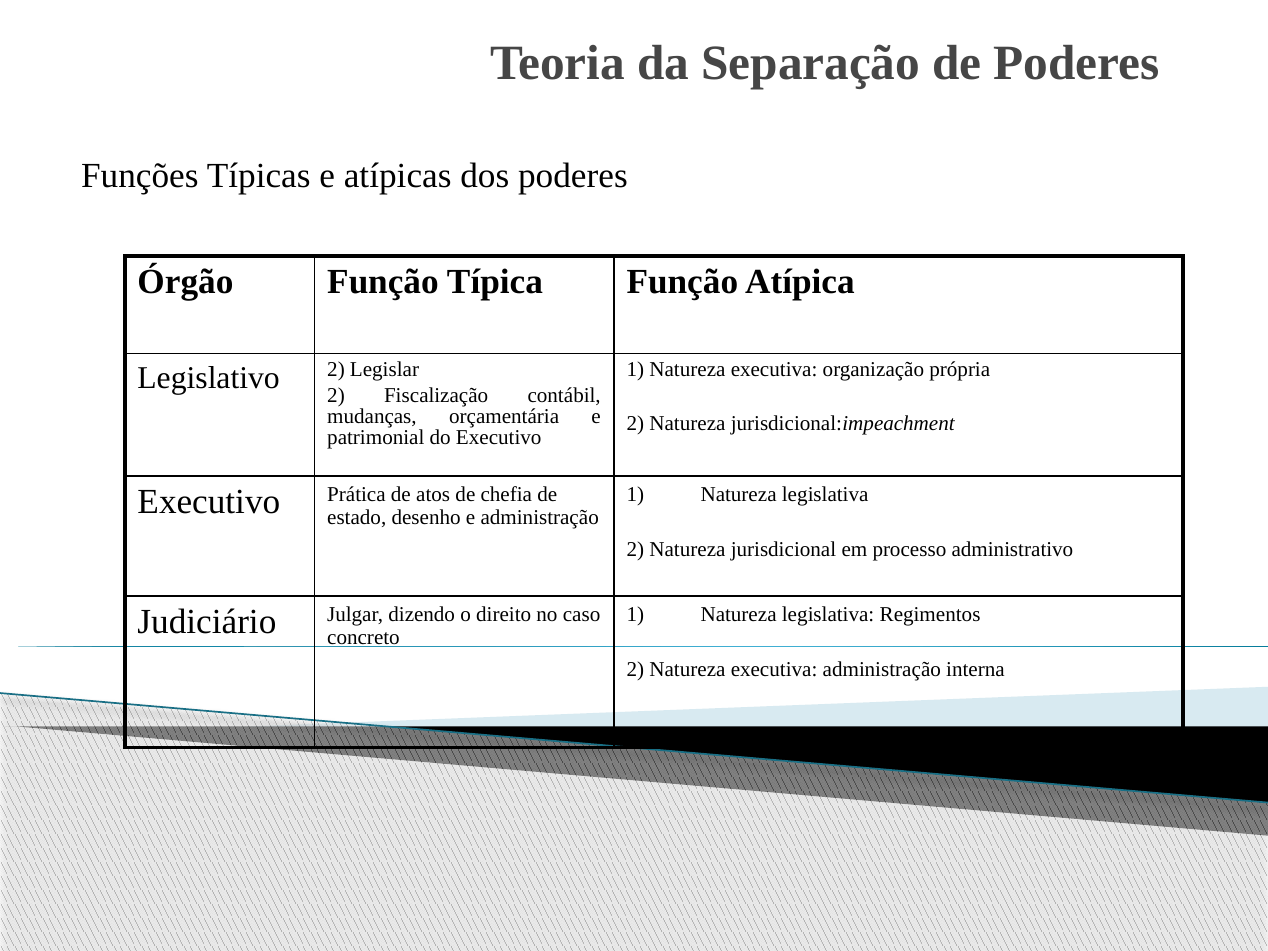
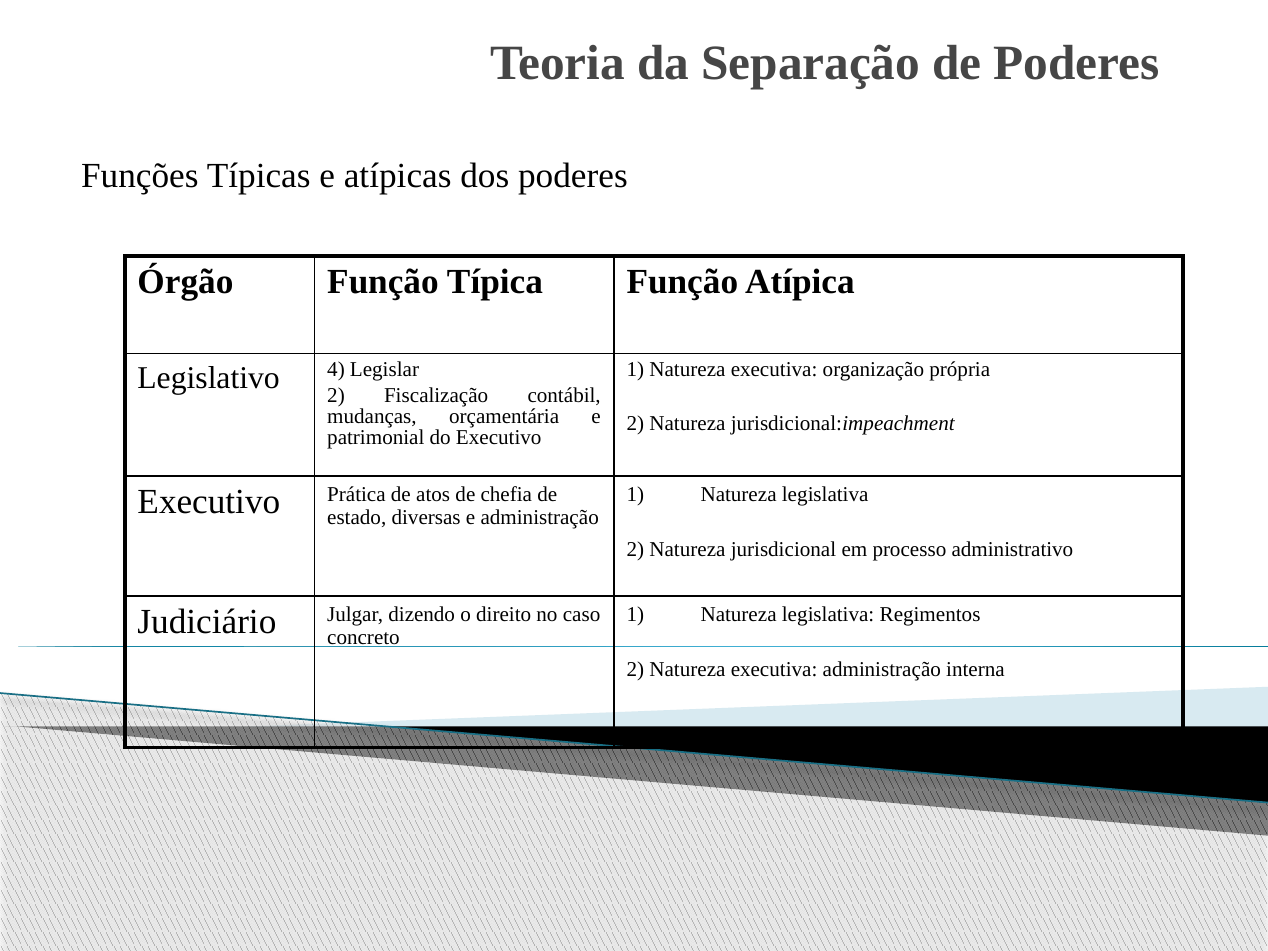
Legislativo 2: 2 -> 4 (336, 370)
desenho: desenho -> diversas (426, 518)
